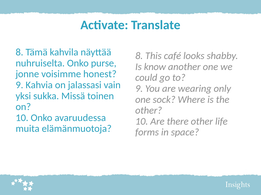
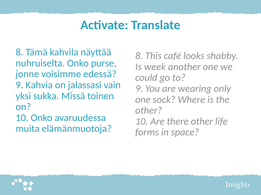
know: know -> week (155, 67)
honest: honest -> edessä (100, 74)
